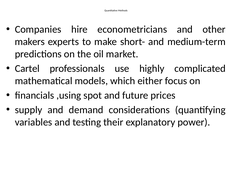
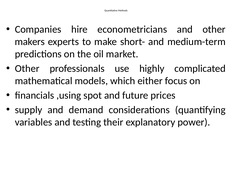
Cartel: Cartel -> Other (27, 69)
